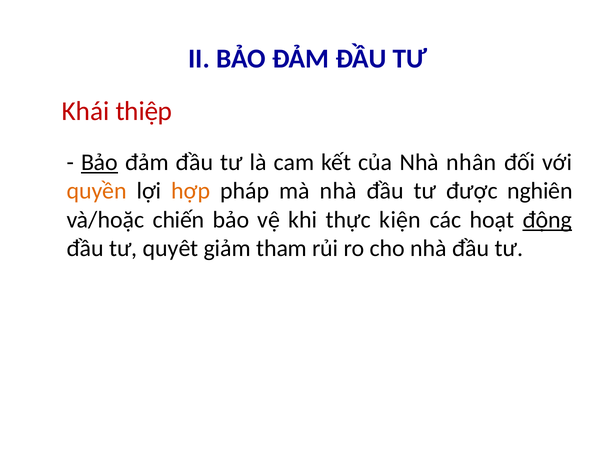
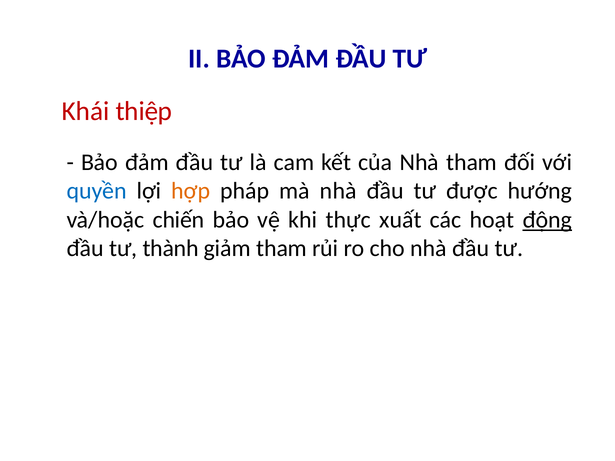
Bảo underline: present -> none (100, 162)
Nhà nhân: nhân -> tham (472, 162)
quyền colour: orange -> blue (97, 191)
nghiên: nghiên -> hướng (540, 191)
kiện: kiện -> xuất (400, 220)
quyêt: quyêt -> thành (171, 249)
